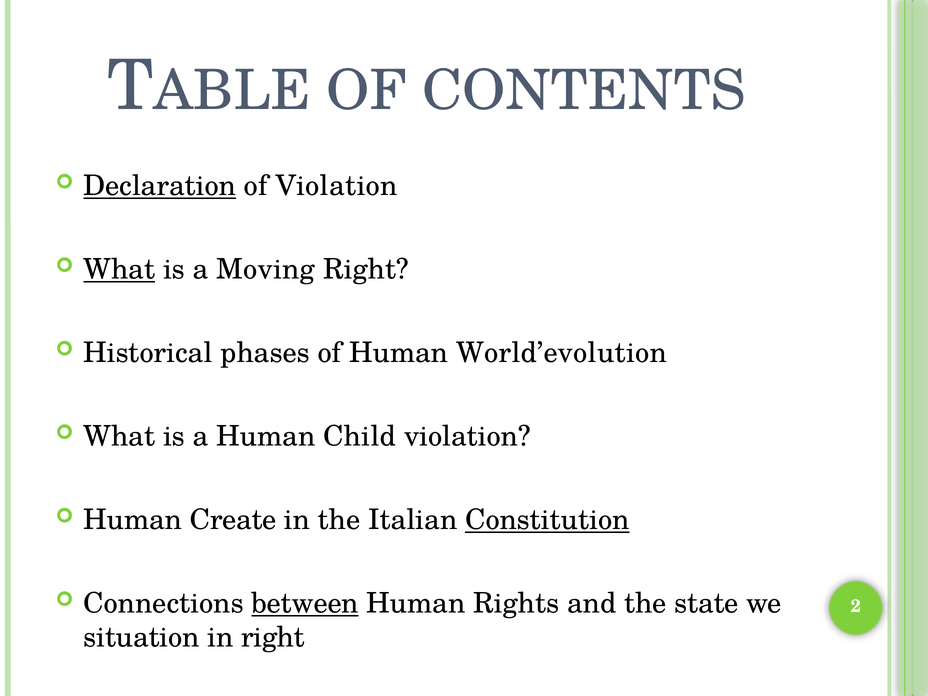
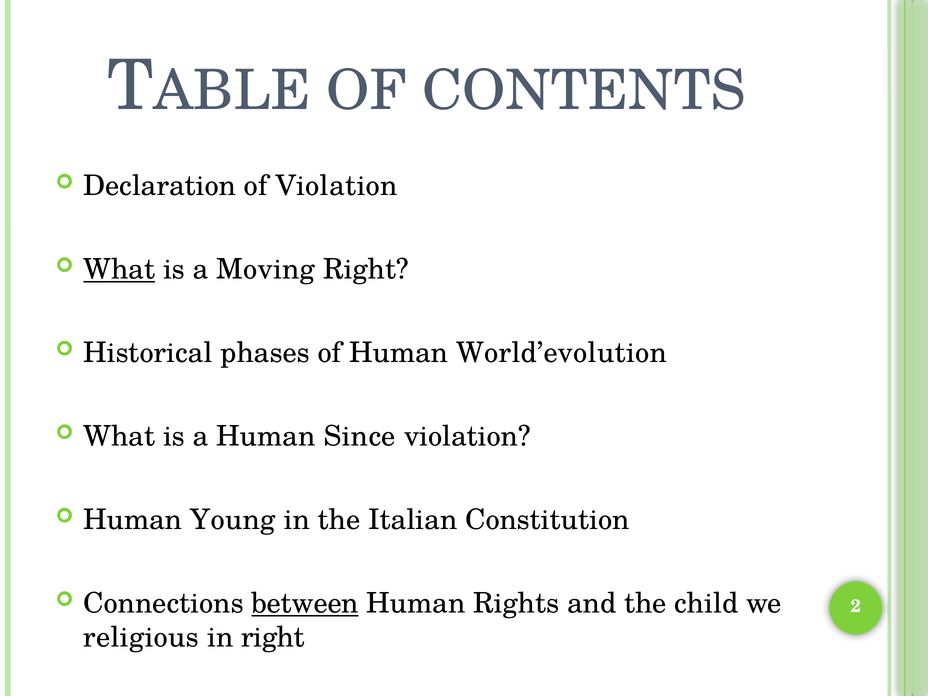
Declaration underline: present -> none (160, 186)
Child: Child -> Since (360, 437)
Create: Create -> Young (233, 520)
Constitution underline: present -> none (547, 520)
state: state -> child (706, 604)
situation: situation -> religious (141, 638)
